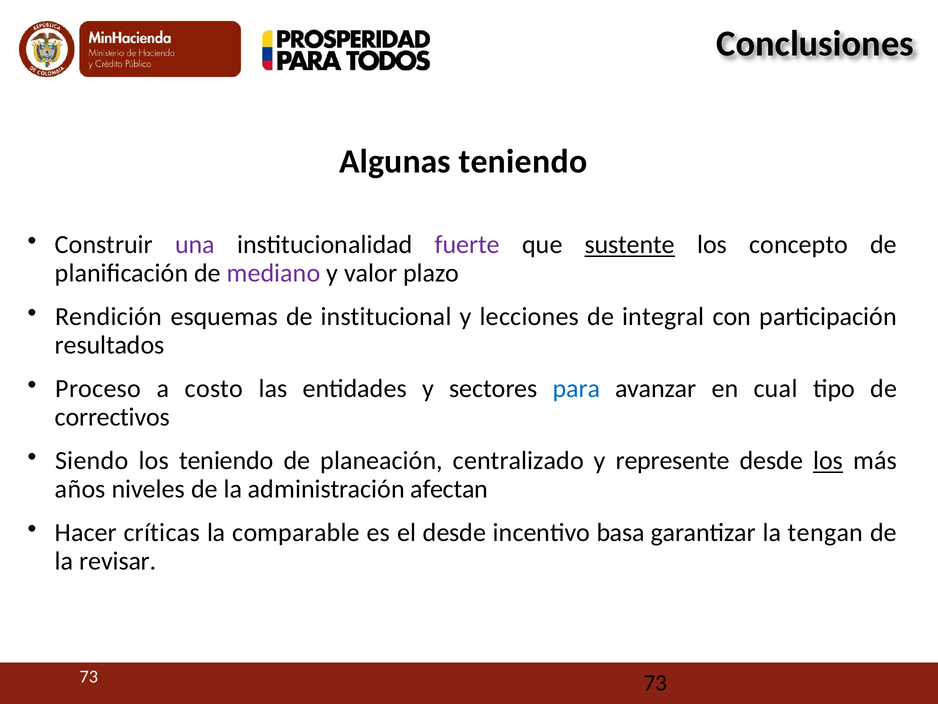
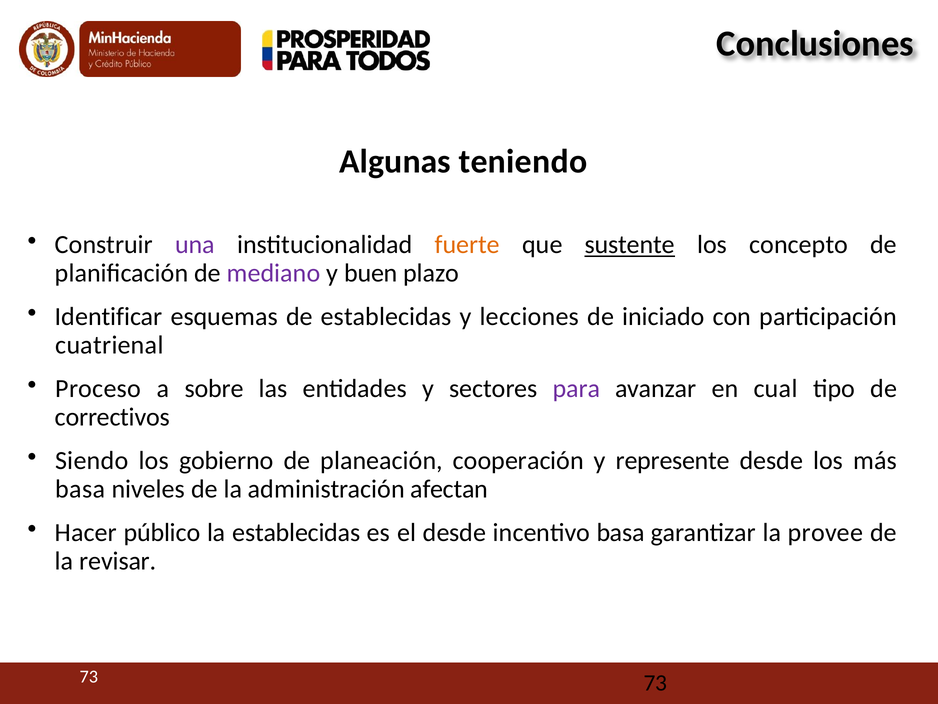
fuerte colour: purple -> orange (467, 245)
valor: valor -> buen (371, 273)
Rendición: Rendición -> Identificar (109, 317)
de institucional: institucional -> establecidas (386, 317)
integral: integral -> iniciado (663, 317)
resultados: resultados -> cuatrienal (109, 345)
costo: costo -> sobre (214, 389)
para colour: blue -> purple (576, 389)
los teniendo: teniendo -> gobierno (226, 461)
centralizado: centralizado -> cooperación (518, 461)
los underline: present -> none (828, 461)
años: años -> basa (80, 489)
críticas: críticas -> público (162, 532)
la comparable: comparable -> establecidas (296, 532)
tengan: tengan -> provee (826, 532)
